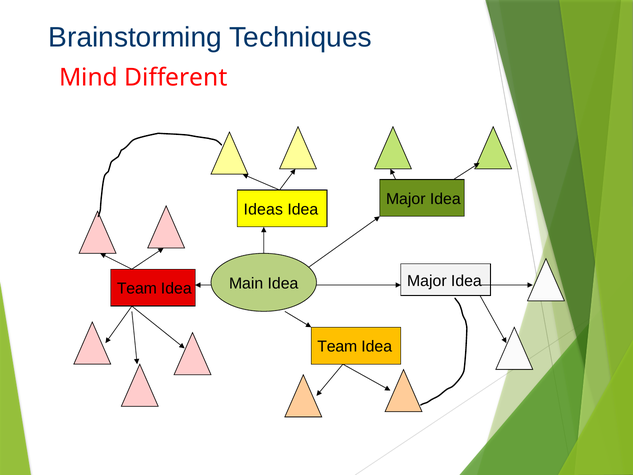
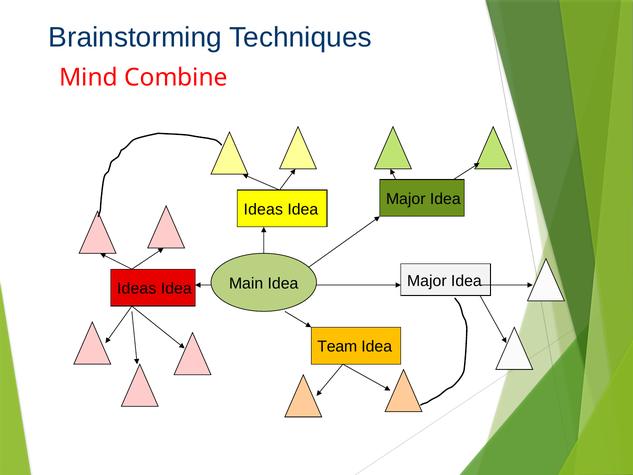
Different: Different -> Combine (176, 78)
Team: Team -> Ideas (137, 289)
